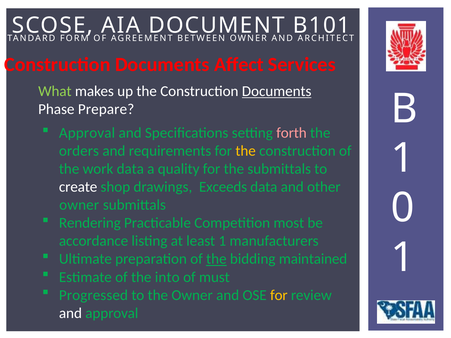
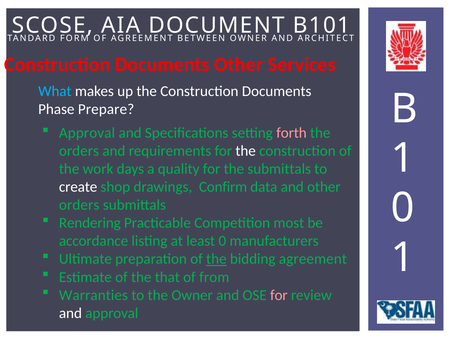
Documents Affect: Affect -> Other (239, 65)
What colour: light green -> light blue (55, 91)
Documents underline: present -> none (277, 91)
the colour: yellow -> white (246, 151)
work data: data -> days (130, 169)
Exceeds: Exceeds -> Confirm (223, 187)
owner: owner -> orders (79, 205)
least 1: 1 -> 0 (222, 241)
bidding maintained: maintained -> agreement (313, 259)
into: into -> that (167, 277)
must: must -> from (214, 277)
Progressed: Progressed -> Warranties (93, 295)
for colour: yellow -> pink (279, 295)
